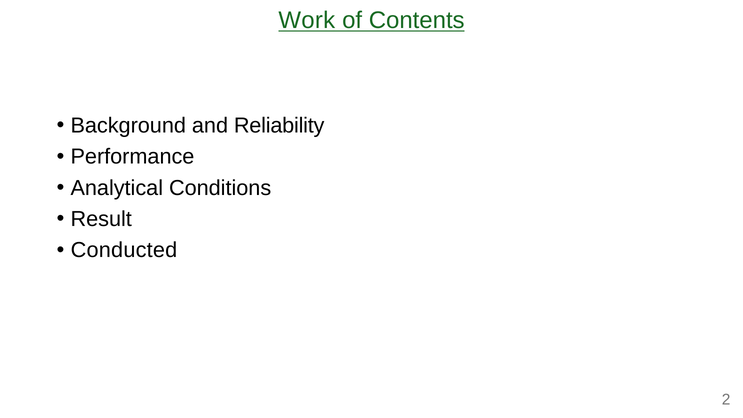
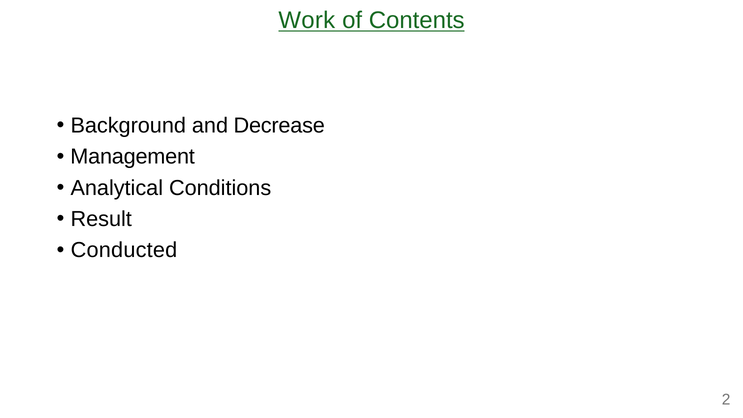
Reliability: Reliability -> Decrease (279, 126)
Performance: Performance -> Management (133, 157)
